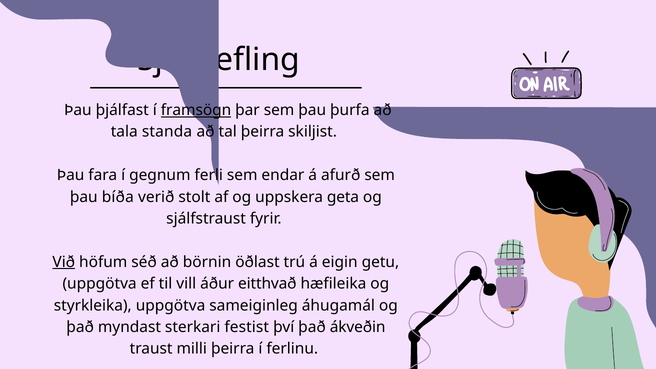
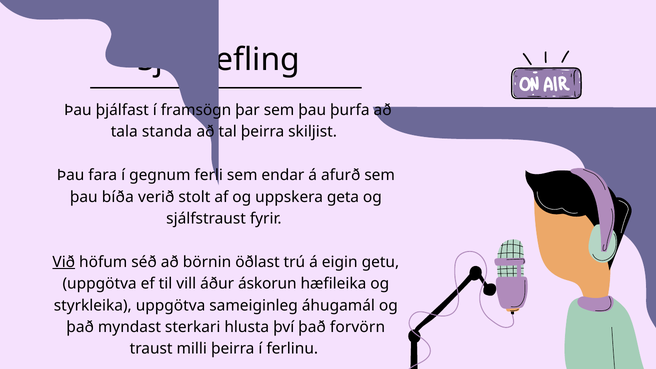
framsögn underline: present -> none (196, 110)
eitthvað: eitthvað -> áskorun (267, 284)
festist: festist -> hlusta (247, 327)
ákveðin: ákveðin -> forvörn (358, 327)
